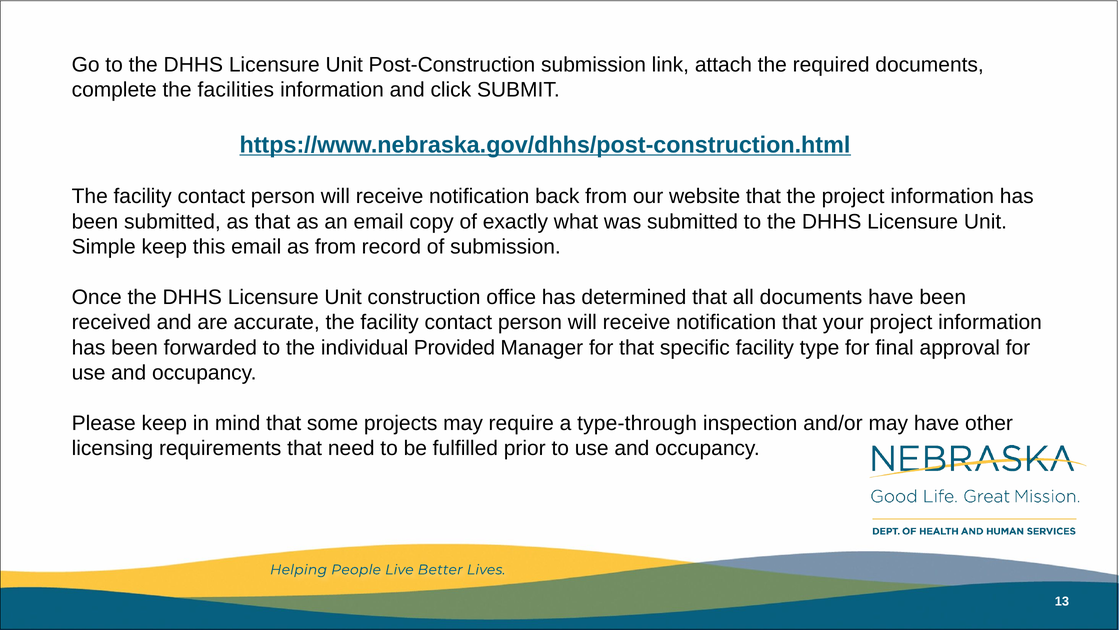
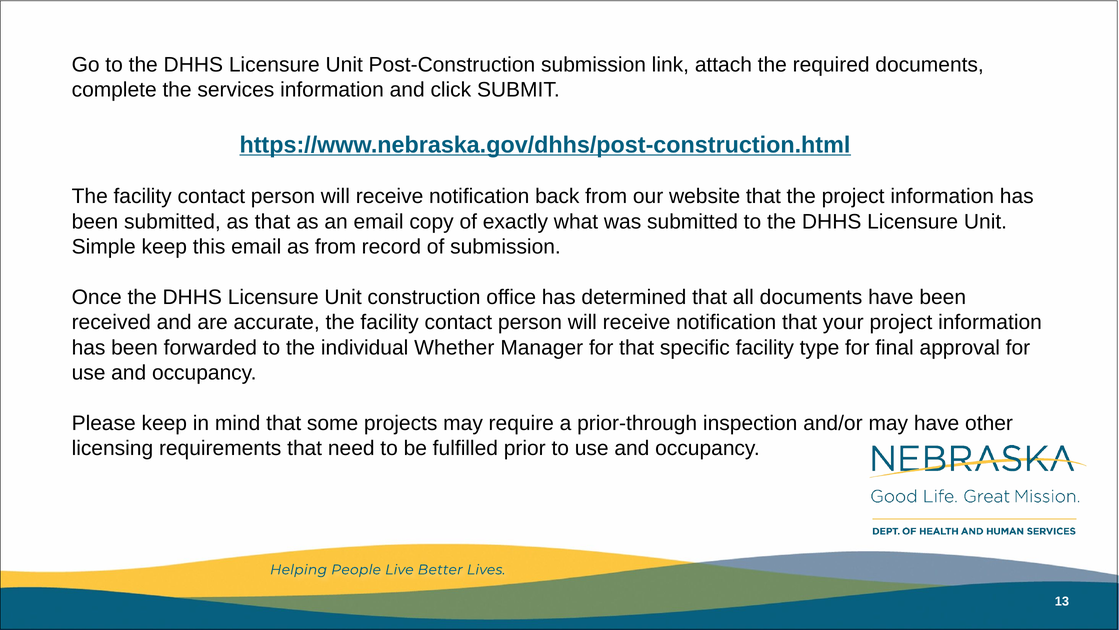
facilities: facilities -> services (236, 90)
Provided: Provided -> Whether (454, 347)
type-through: type-through -> prior-through (637, 423)
